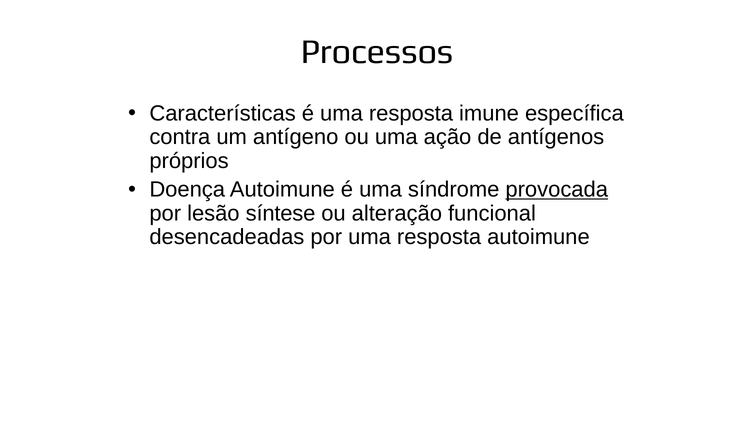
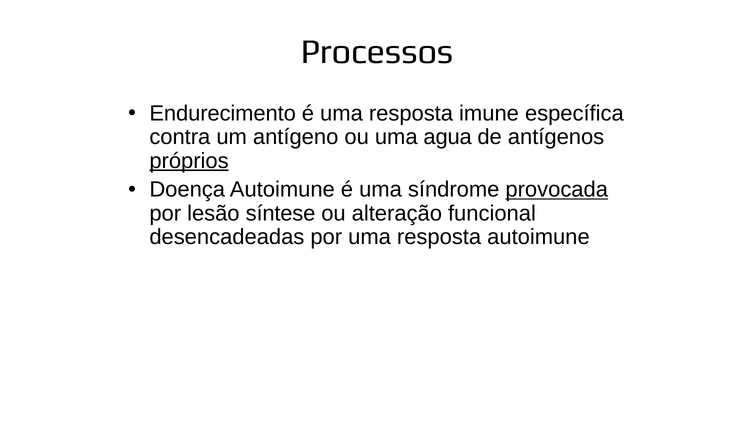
Características: Características -> Endurecimento (223, 113)
ação: ação -> agua (448, 137)
próprios underline: none -> present (189, 161)
